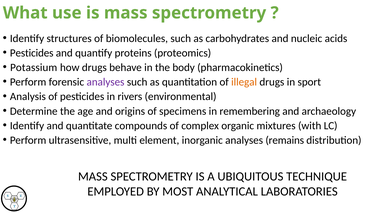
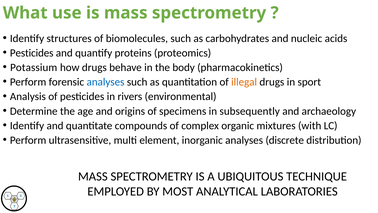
analyses colour: purple -> blue (106, 82)
remembering: remembering -> subsequently (250, 111)
remains: remains -> discrete (285, 140)
